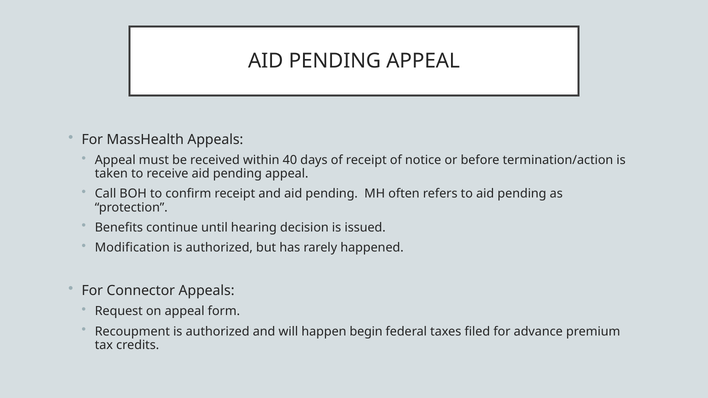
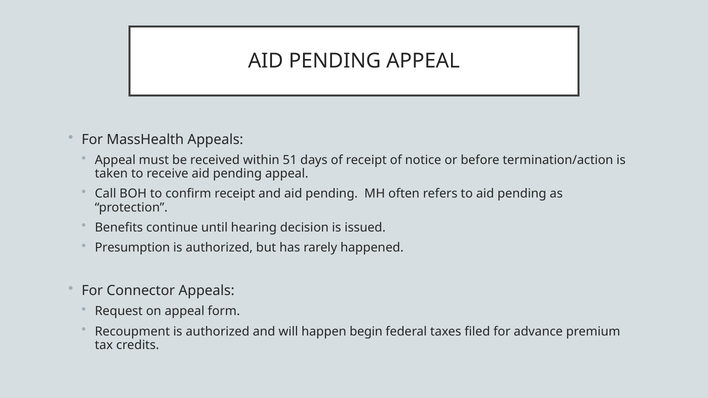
40: 40 -> 51 (290, 160)
Modification: Modification -> Presumption (132, 248)
